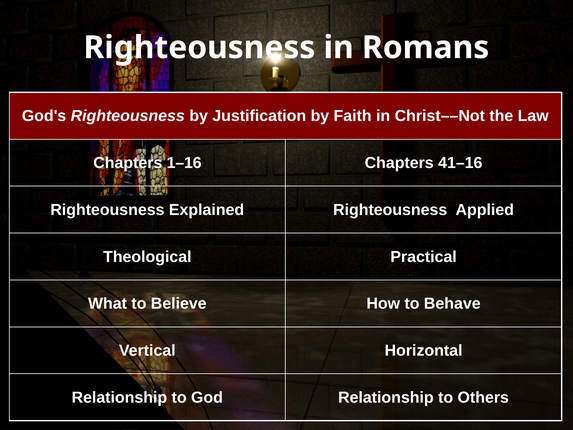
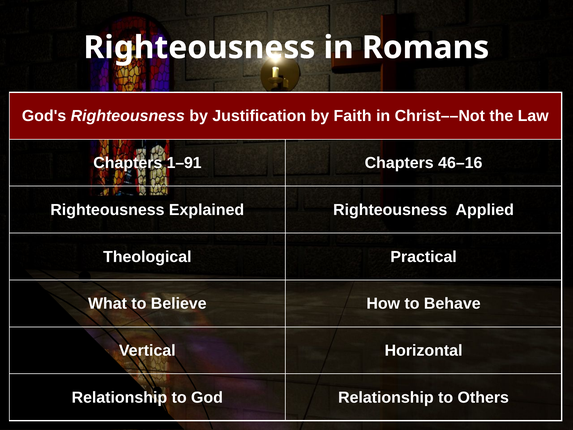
1–16: 1–16 -> 1–91 (184, 163)
41–16: 41–16 -> 46–16 (460, 163)
